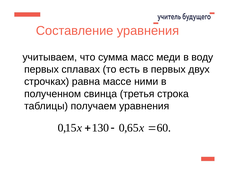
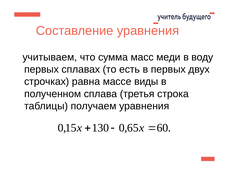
ними: ними -> виды (146, 81)
свинца: свинца -> сплава (101, 94)
